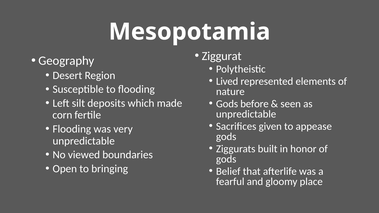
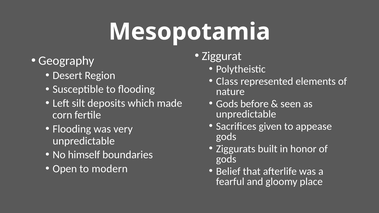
Lived: Lived -> Class (227, 81)
viewed: viewed -> himself (84, 155)
bringing: bringing -> modern (110, 169)
